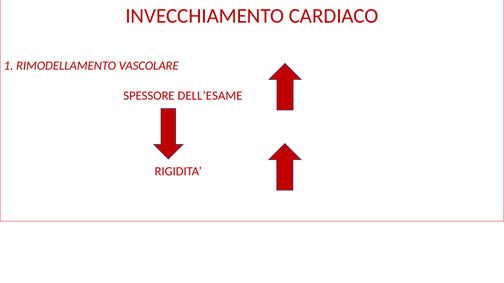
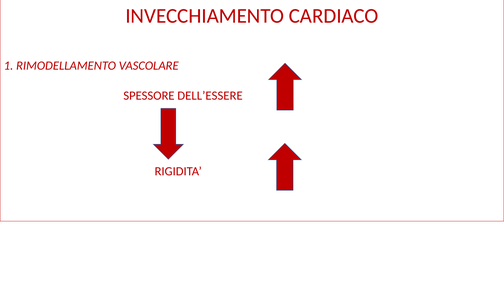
DELL’ESAME: DELL’ESAME -> DELL’ESSERE (210, 96)
